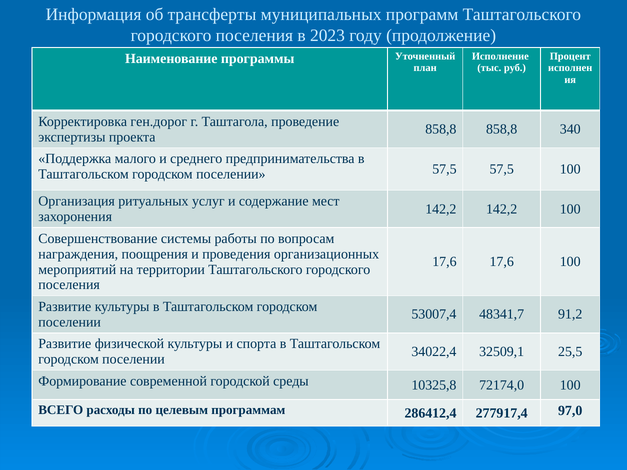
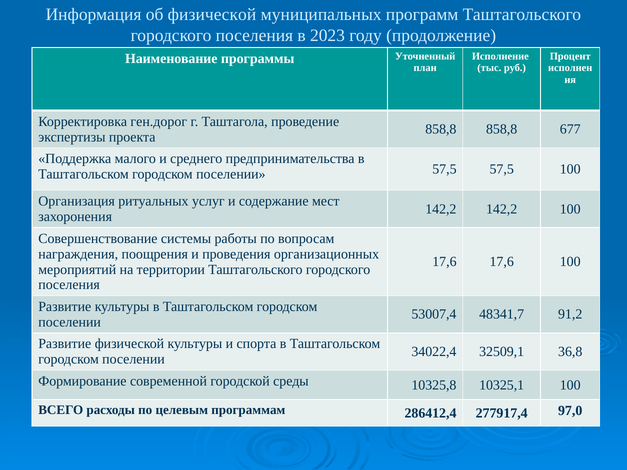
об трансферты: трансферты -> физической (212, 14)
340: 340 -> 677 (570, 129)
25,5: 25,5 -> 36,8 (570, 352)
72174,0: 72174,0 -> 10325,1 (502, 385)
